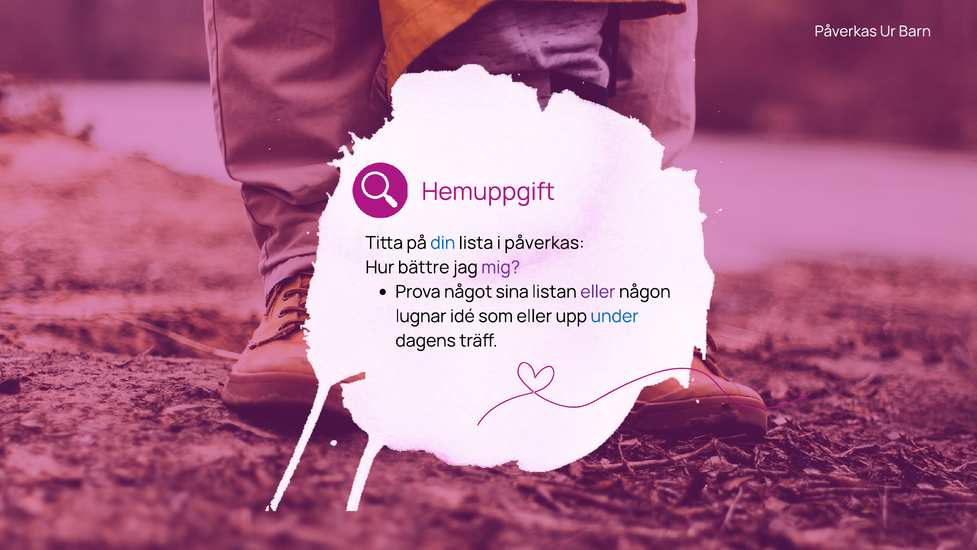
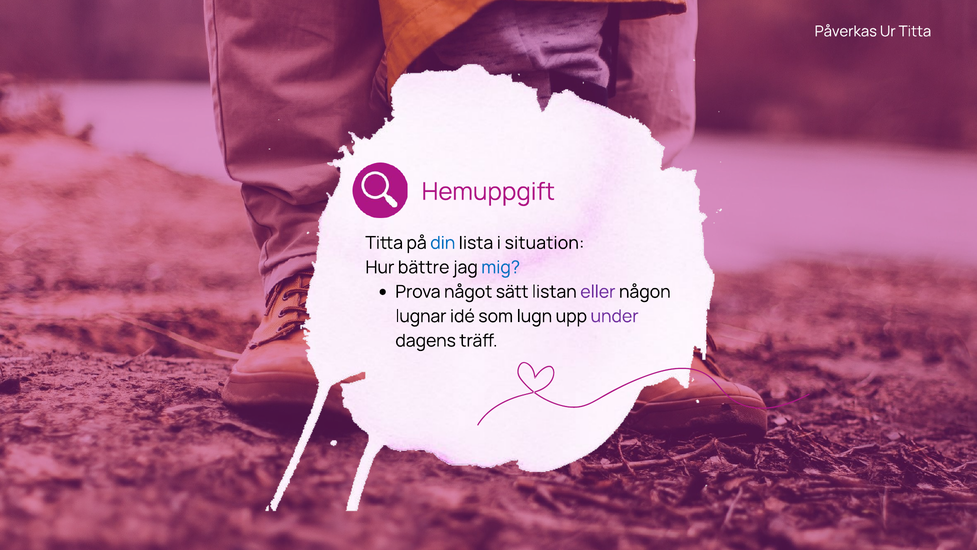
Ur Barn: Barn -> Titta (915, 31)
i påverkas: påverkas -> situation (544, 243)
mig colour: purple -> blue (501, 267)
sina: sina -> sätt (512, 292)
som eller: eller -> lugn (534, 316)
under colour: blue -> purple (615, 316)
